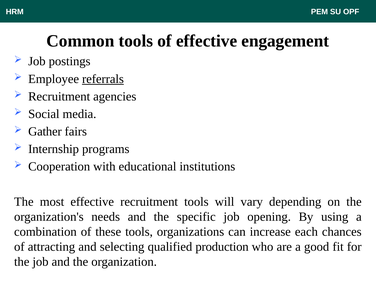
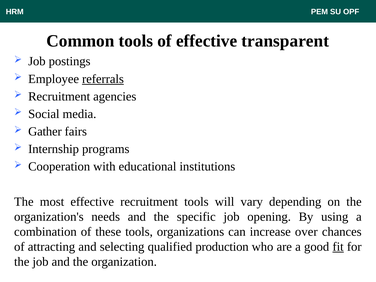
engagement: engagement -> transparent (285, 41)
each: each -> over (306, 232)
fit underline: none -> present (338, 247)
